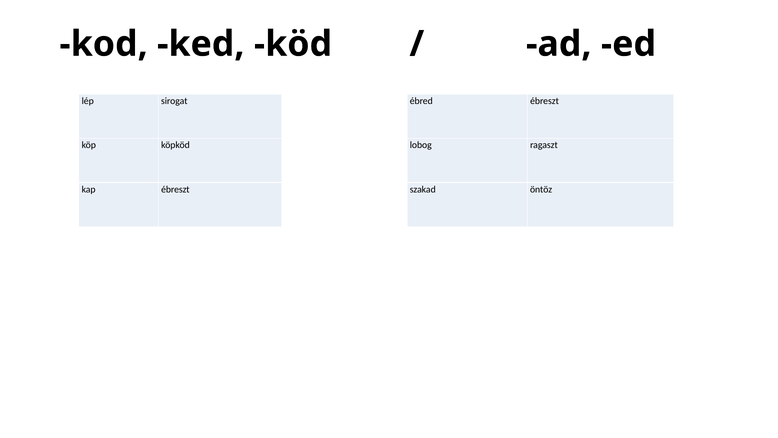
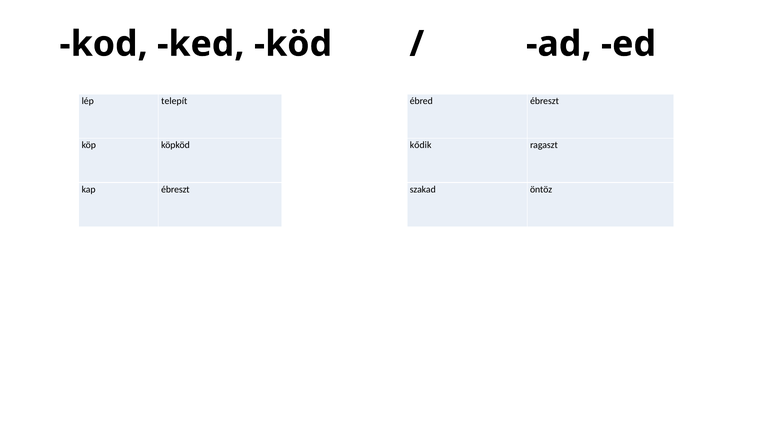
sirogat: sirogat -> telepít (174, 101)
lobog: lobog -> kődik (421, 145)
